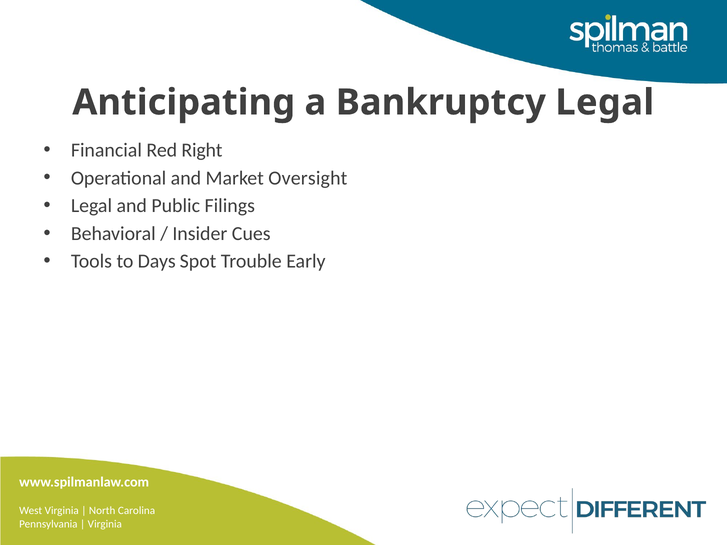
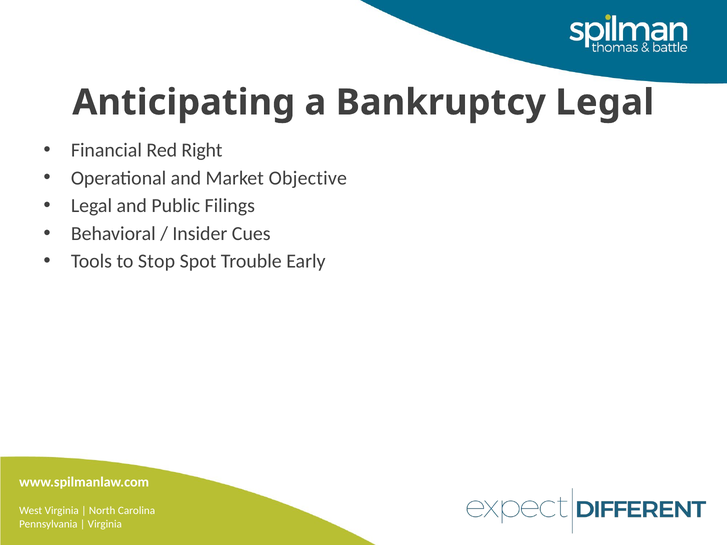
Oversight: Oversight -> Objective (308, 178)
Days: Days -> Stop (157, 262)
